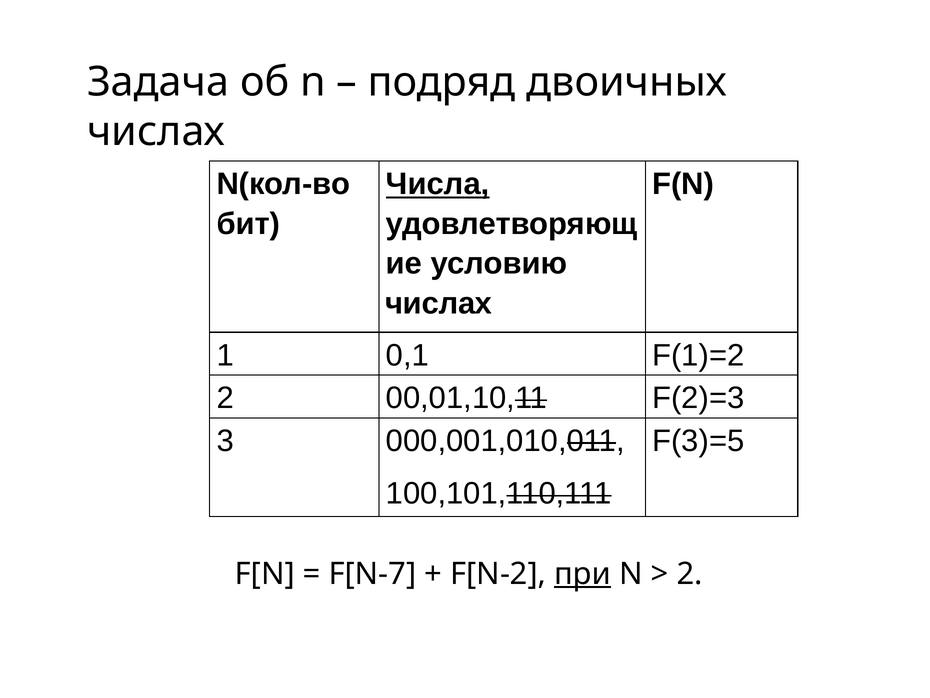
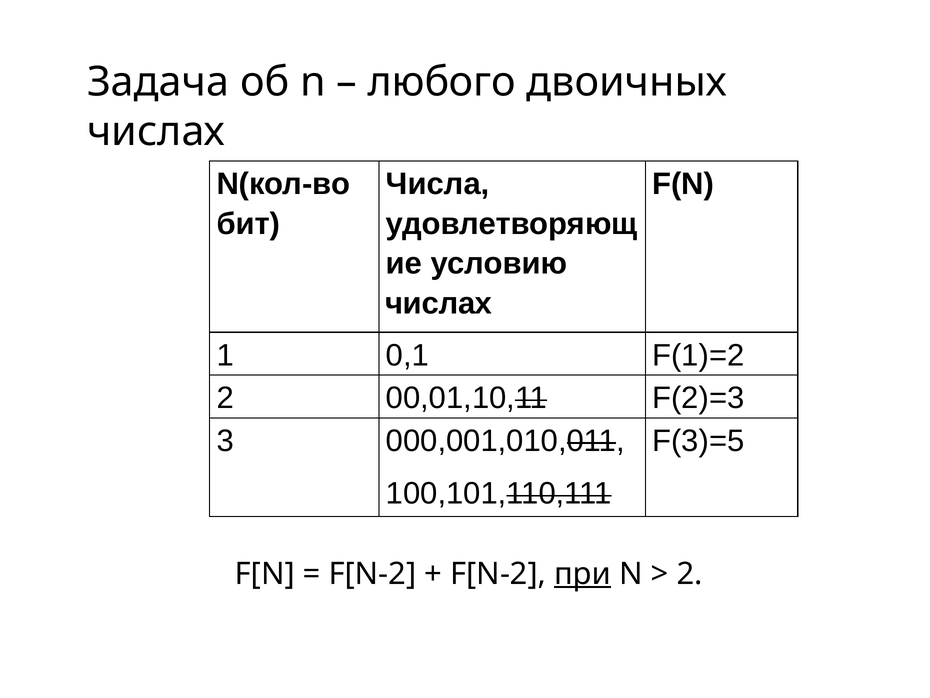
подряд: подряд -> любого (442, 82)
Числа underline: present -> none (438, 184)
F[N-7: F[N-7 -> F[N-2 (372, 573)
